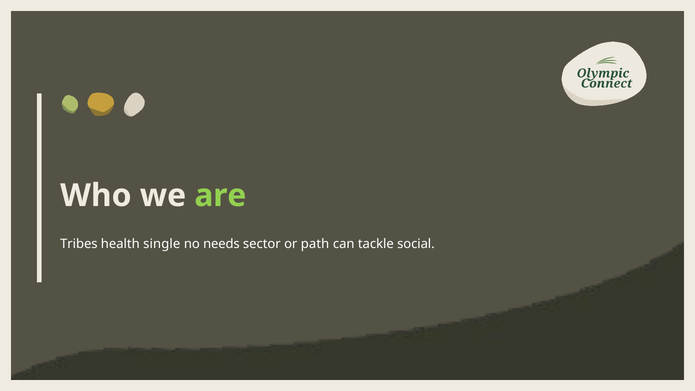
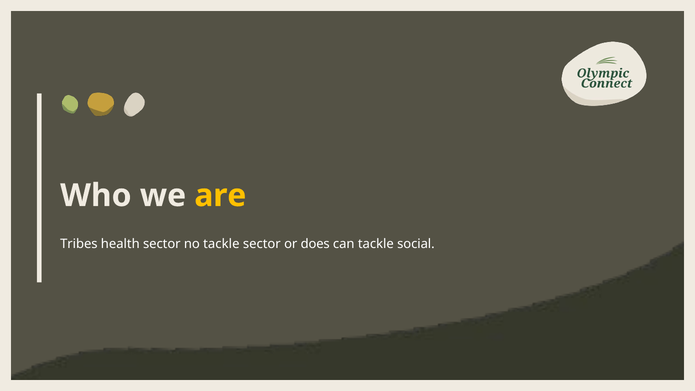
are colour: light green -> yellow (220, 196)
health single: single -> sector (162, 244)
no needs: needs -> tackle (221, 244)
path: path -> does (315, 244)
